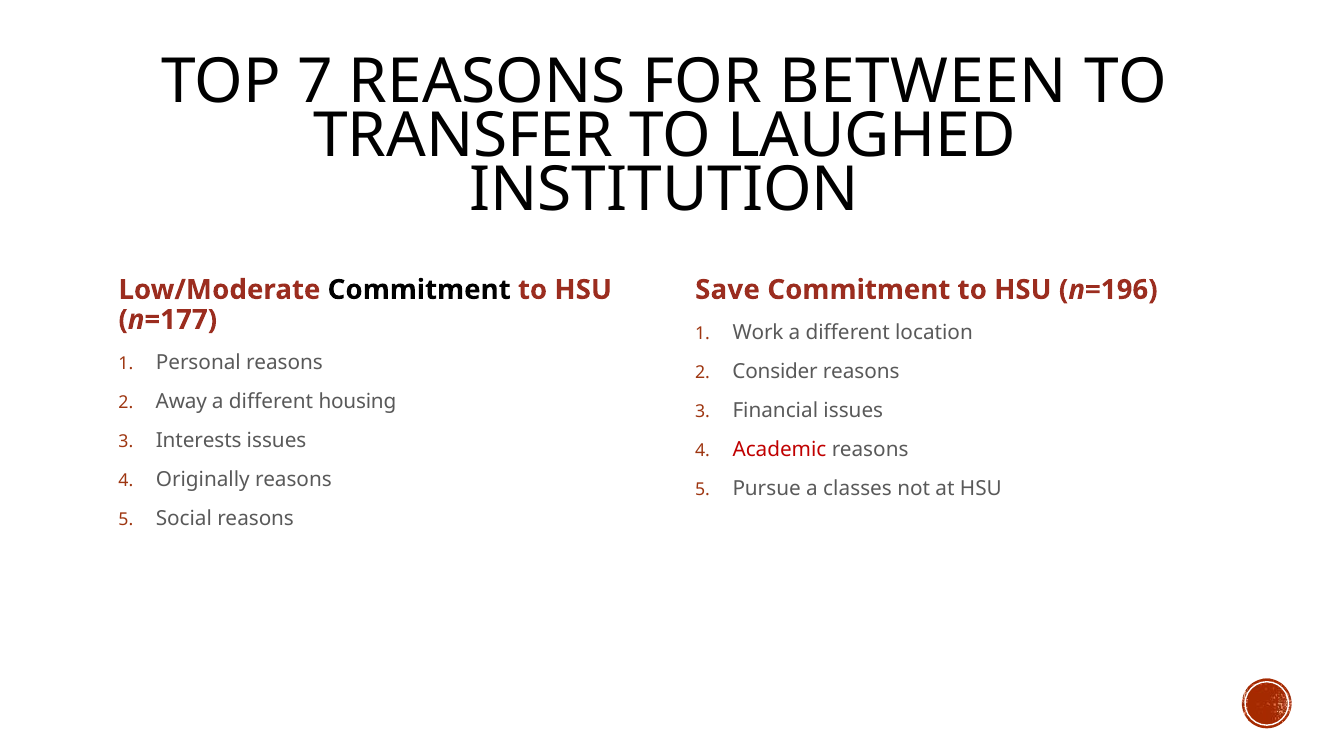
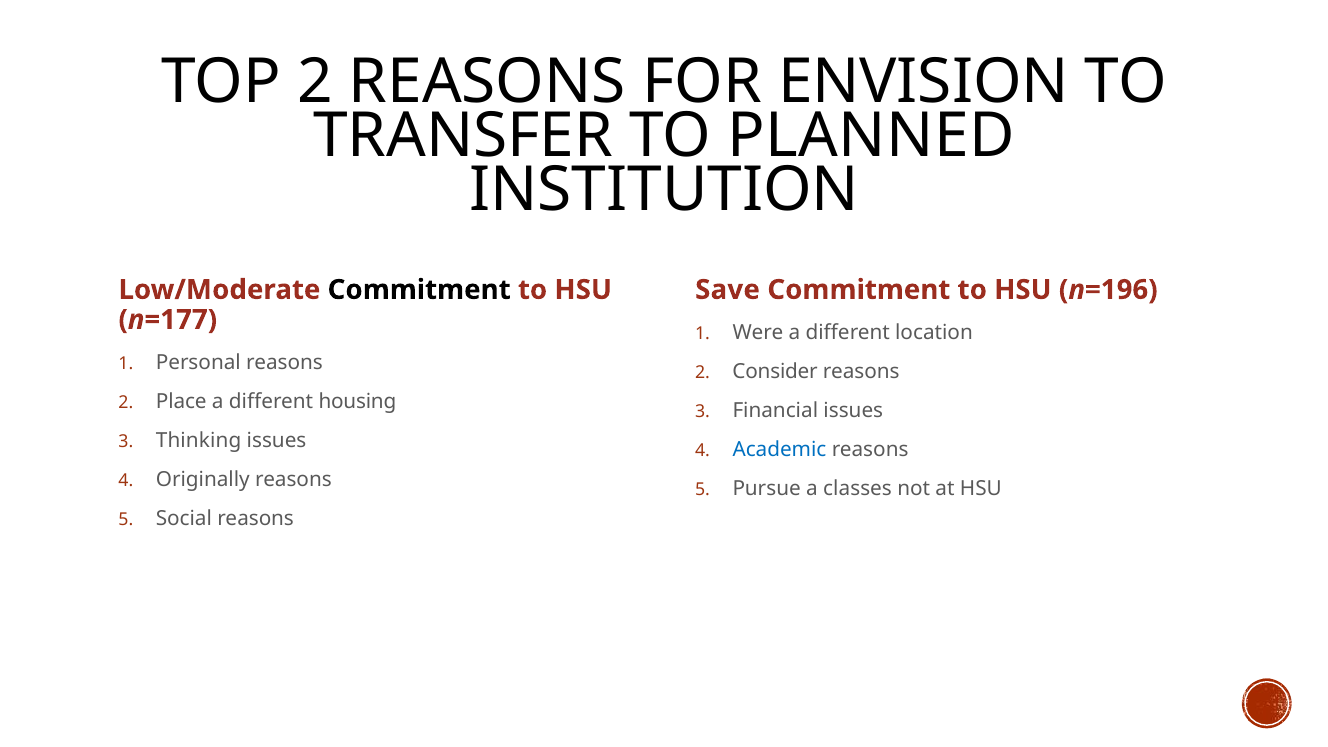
TOP 7: 7 -> 2 (315, 82)
BETWEEN: BETWEEN -> ENVISION (923, 82)
LAUGHED: LAUGHED -> PLANNED (871, 136)
Work: Work -> Were (758, 332)
Away: Away -> Place (181, 401)
Interests: Interests -> Thinking (199, 440)
Academic colour: red -> blue (779, 450)
